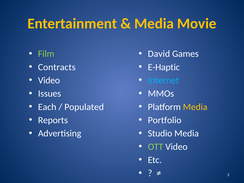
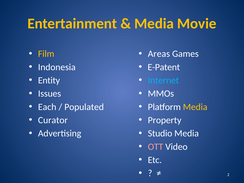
Film colour: light green -> yellow (46, 54)
David: David -> Areas (159, 54)
Contracts: Contracts -> Indonesia (57, 67)
E-Haptic: E-Haptic -> E-Patent (164, 67)
Video: Video -> Entity (49, 80)
Reports: Reports -> Curator (53, 120)
Portfolio: Portfolio -> Property (165, 120)
OTT colour: light green -> pink (156, 147)
